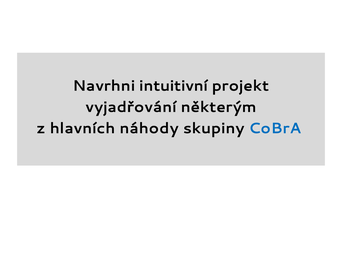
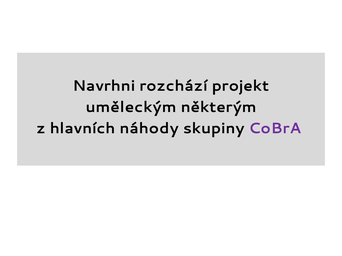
intuitivní: intuitivní -> rozchází (173, 86)
vyjadřování: vyjadřování -> uměleckým (131, 107)
CoBrA colour: blue -> purple (275, 129)
